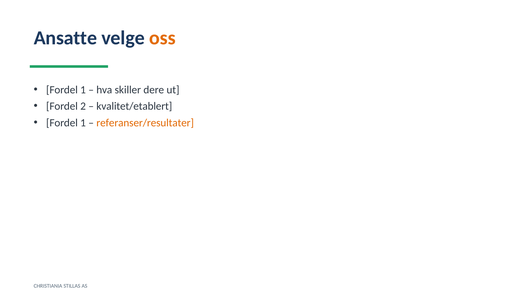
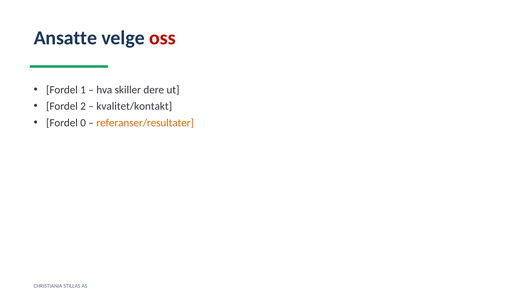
oss colour: orange -> red (162, 38)
kvalitet/etablert: kvalitet/etablert -> kvalitet/kontakt (134, 106)
1: 1 -> 0 (83, 123)
